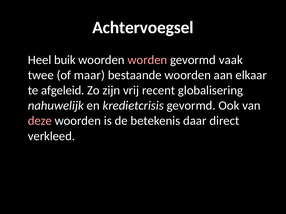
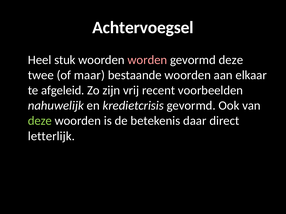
buik: buik -> stuk (65, 60)
gevormd vaak: vaak -> deze (231, 60)
globalisering: globalisering -> voorbeelden (211, 91)
deze colour: pink -> light green (40, 121)
verkleed: verkleed -> letterlijk (51, 136)
